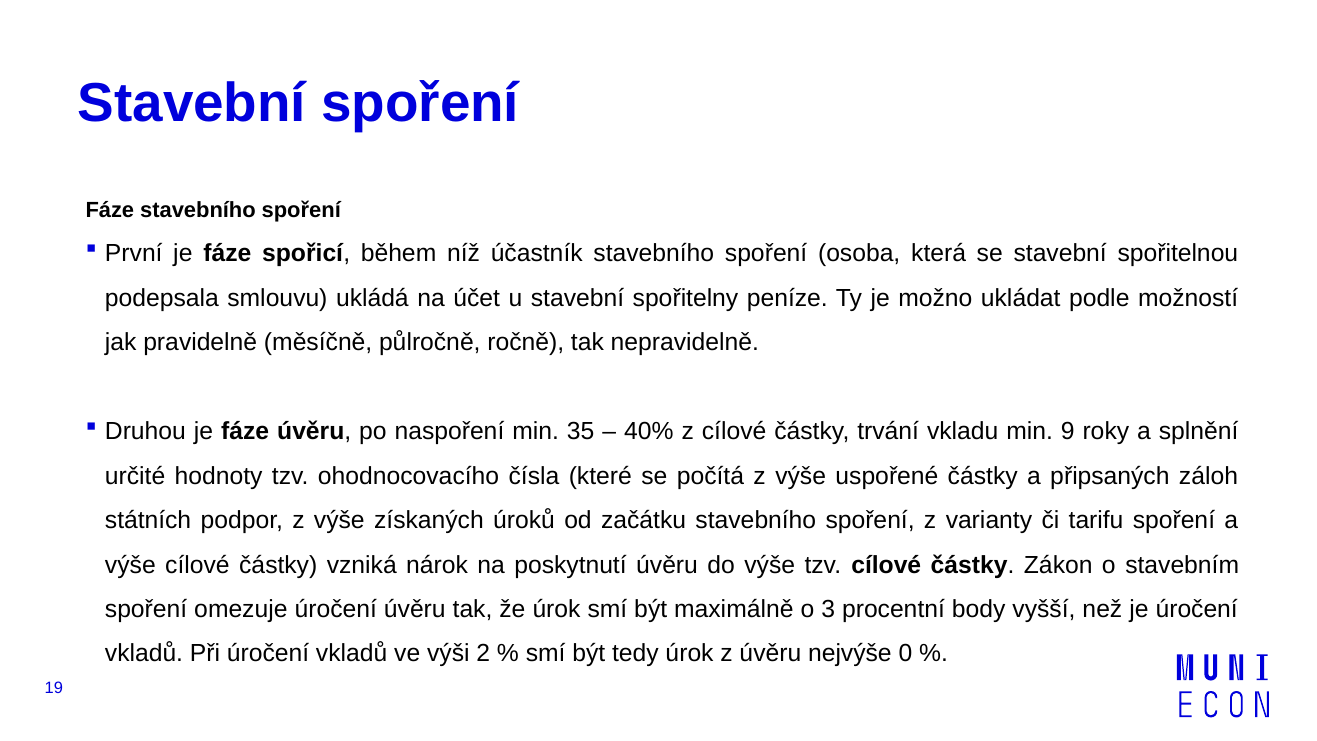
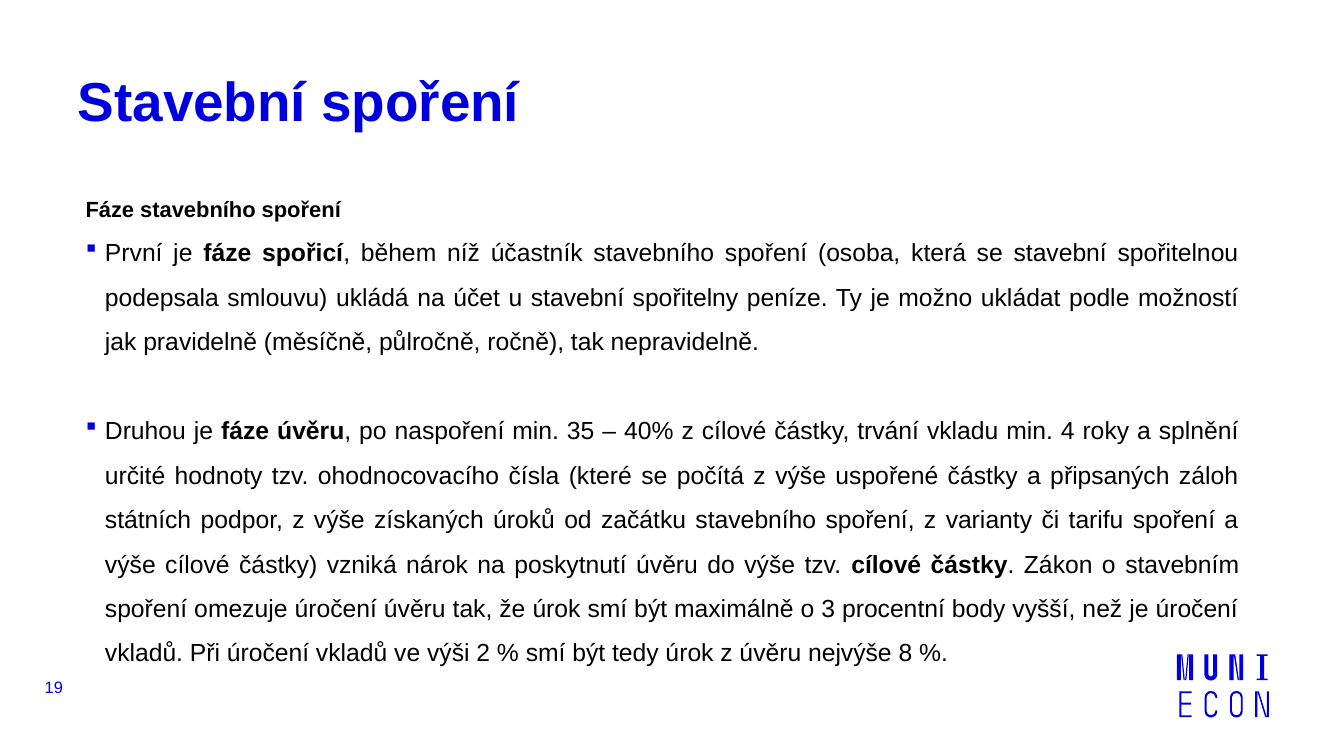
9: 9 -> 4 (1068, 431)
0: 0 -> 8 (906, 654)
